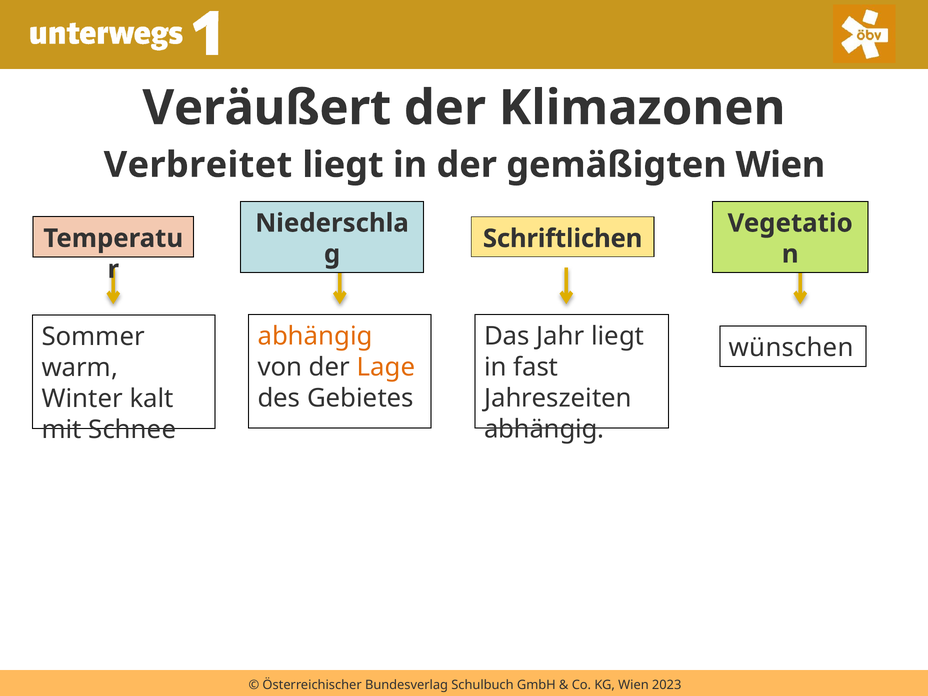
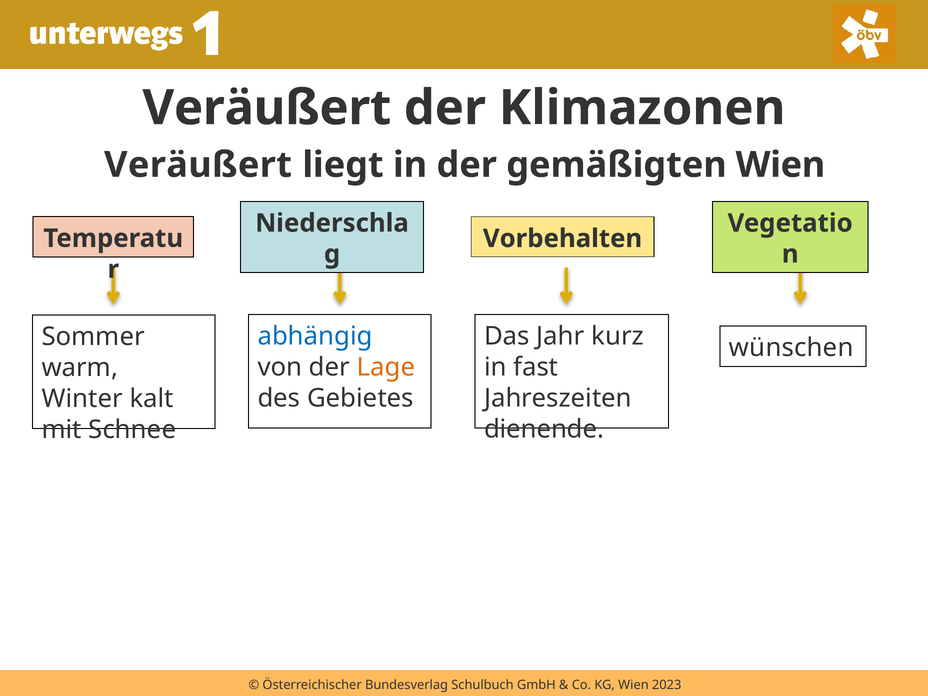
Verbreitet: Verbreitet -> Veräußert (198, 165)
Schriftlichen: Schriftlichen -> Vorbehalten (563, 239)
abhängig colour: orange -> blue (315, 336)
Jahr liegt: liegt -> kurz (618, 336)
abhängig: abhängig -> dienende (544, 429)
